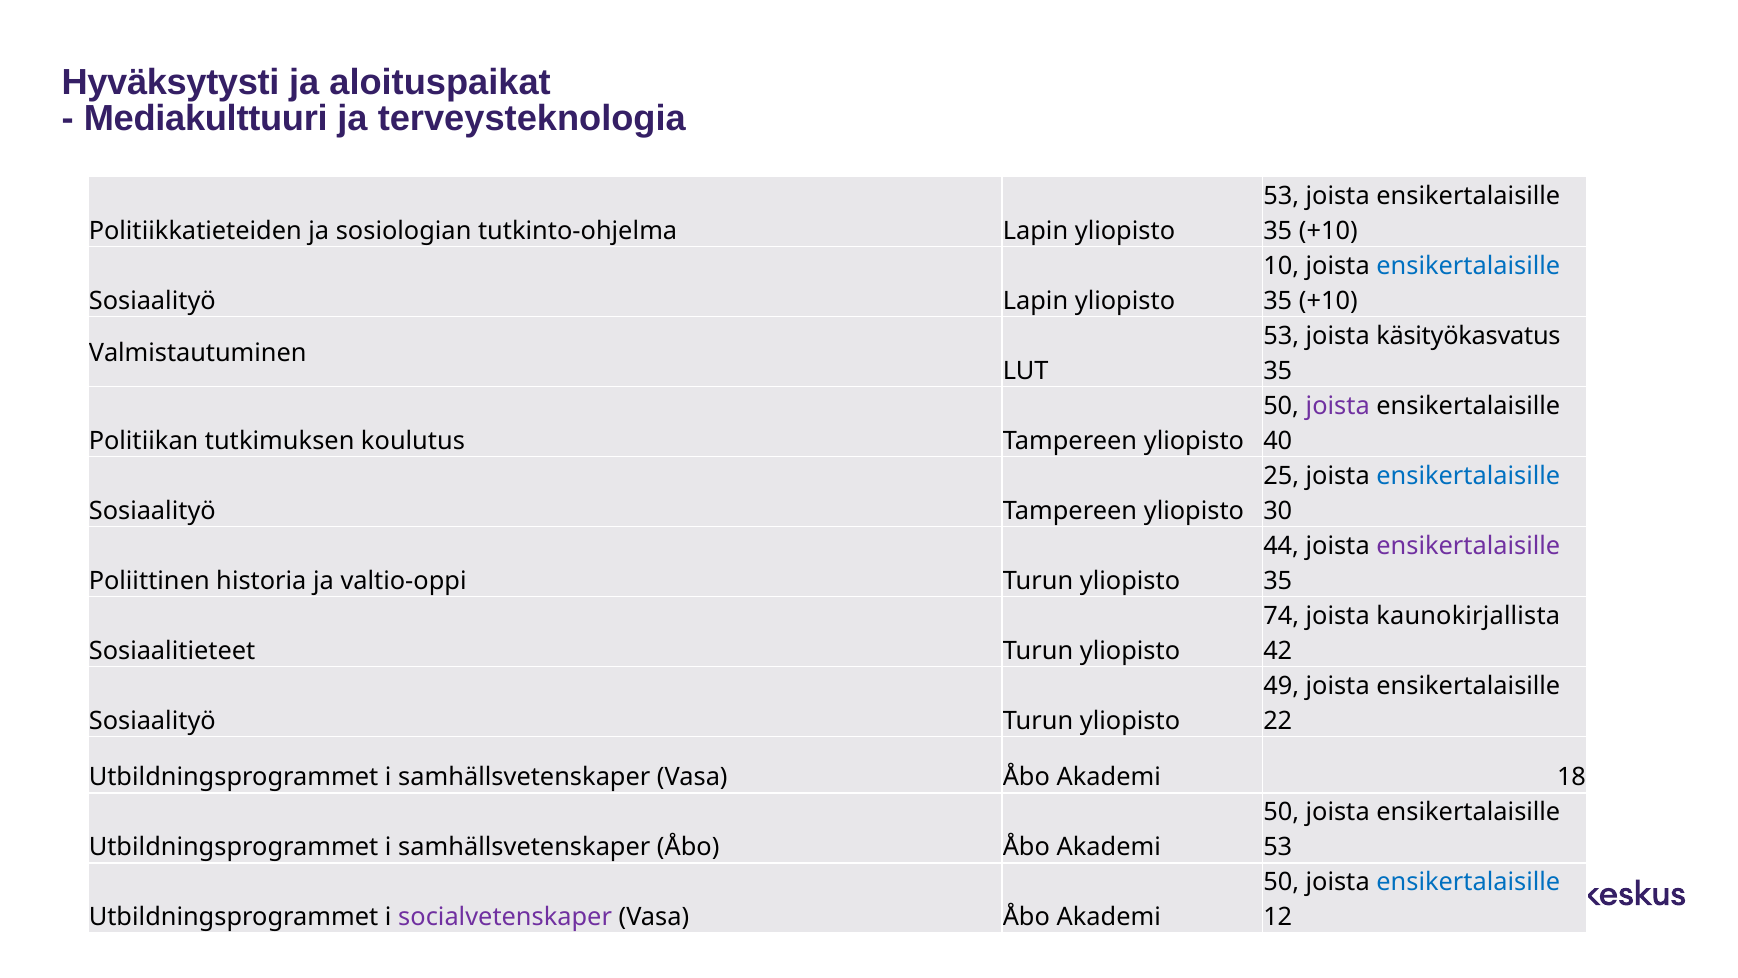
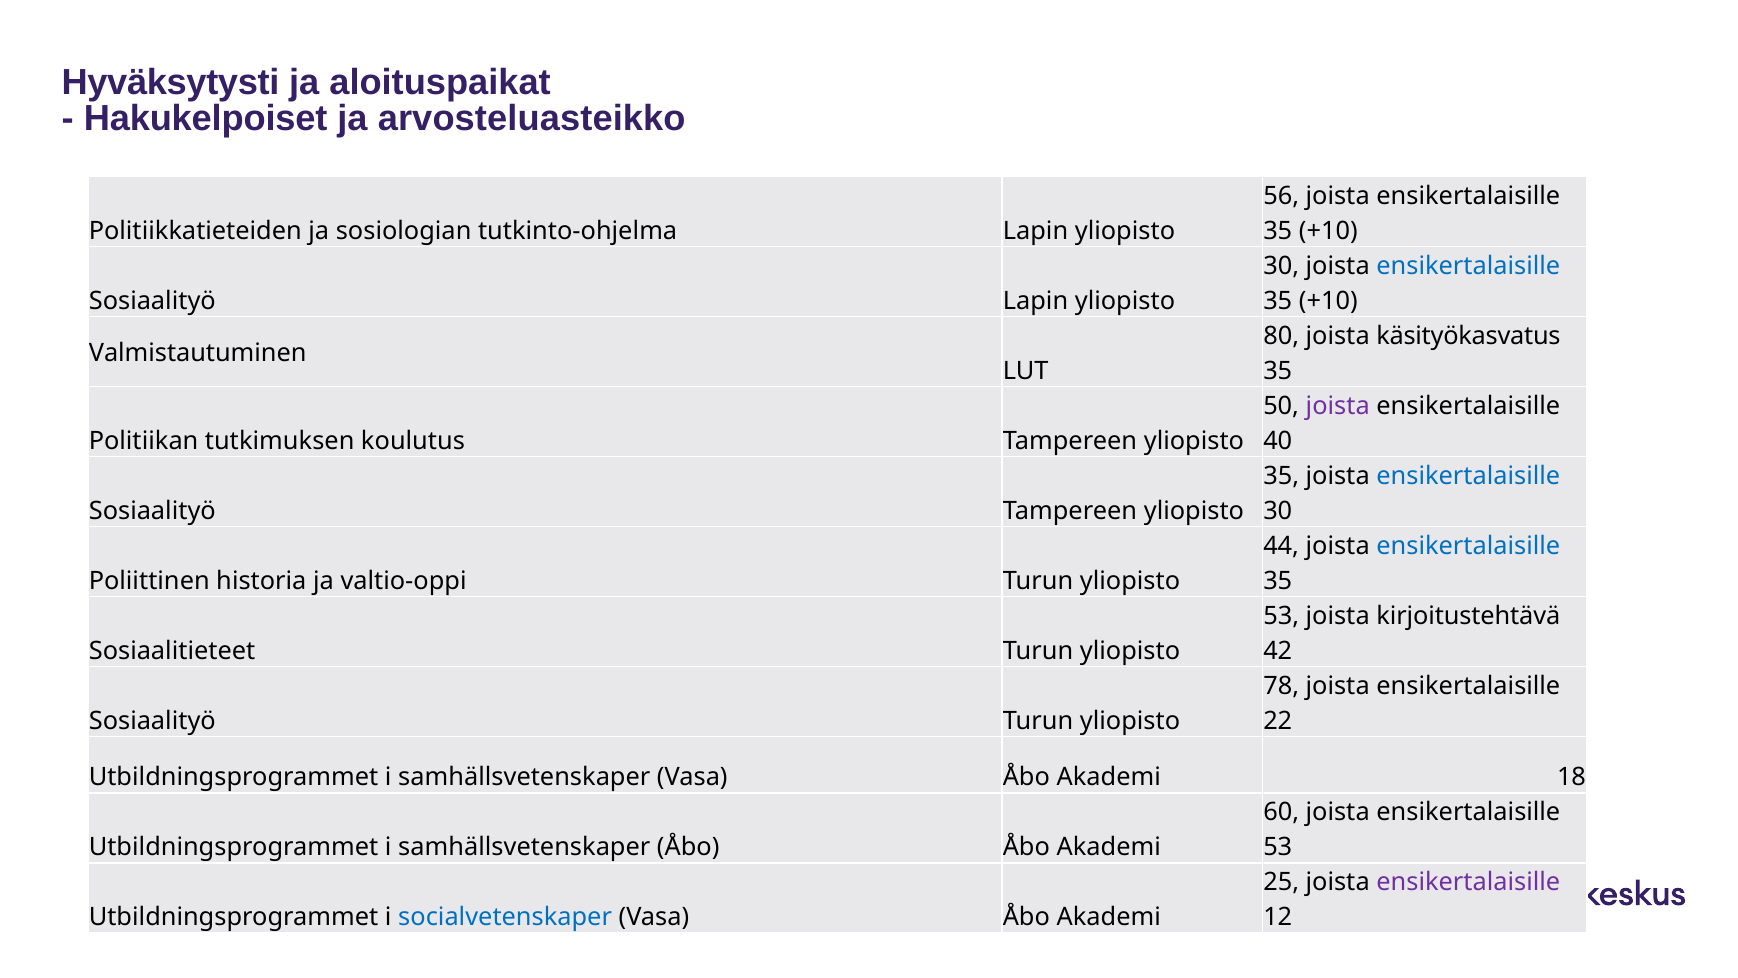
Mediakulttuuri: Mediakulttuuri -> Hakukelpoiset (206, 119)
terveysteknologia: terveysteknologia -> arvosteluasteikko (532, 119)
53: 53 -> 56 (1281, 196)
10: 10 -> 30 (1281, 266)
53: 53 -> 80 (1281, 336)
25: 25 -> 35 (1281, 476)
ensikertalaisille colour: purple -> blue (1468, 546)
74: 74 -> 53 (1281, 616)
kaunokirjallista: kaunokirjallista -> kirjoitustehtävä (1468, 616)
49: 49 -> 78 (1281, 686)
50: 50 -> 60 (1281, 812)
50: 50 -> 25 (1281, 882)
ensikertalaisille colour: blue -> purple (1468, 882)
socialvetenskaper colour: purple -> blue (505, 917)
